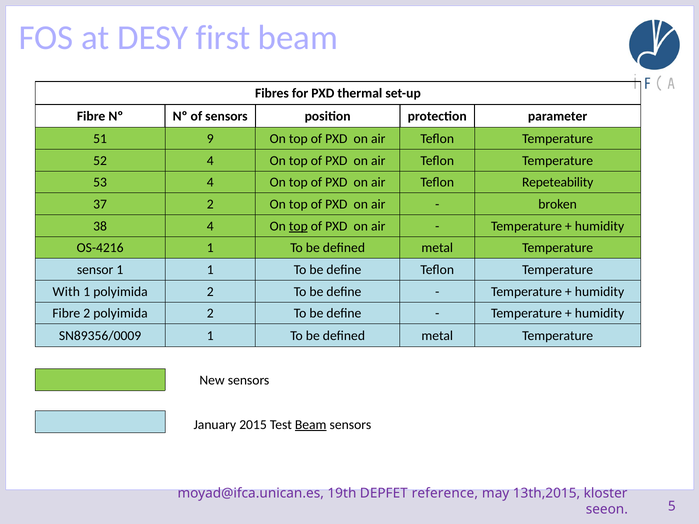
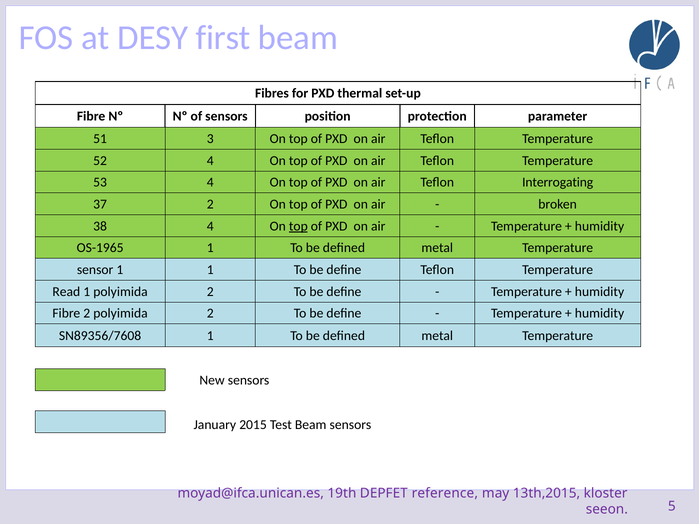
9: 9 -> 3 (210, 139)
Repeteability: Repeteability -> Interrogating (558, 183)
OS-4216: OS-4216 -> OS-1965 (100, 248)
With: With -> Read (66, 292)
SN89356/0009: SN89356/0009 -> SN89356/7608 (100, 336)
Beam underline: present -> none (311, 425)
